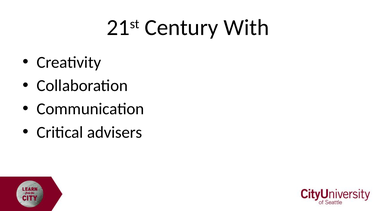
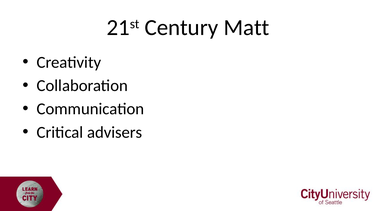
With: With -> Matt (246, 28)
